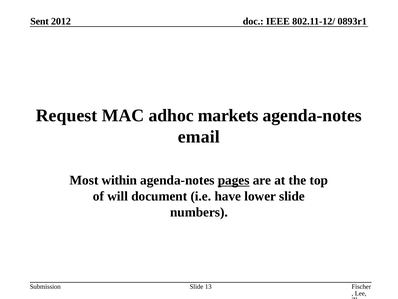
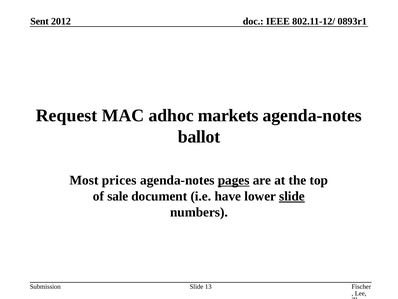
email: email -> ballot (199, 137)
within: within -> prices (119, 180)
will: will -> sale (118, 196)
slide underline: none -> present (292, 196)
